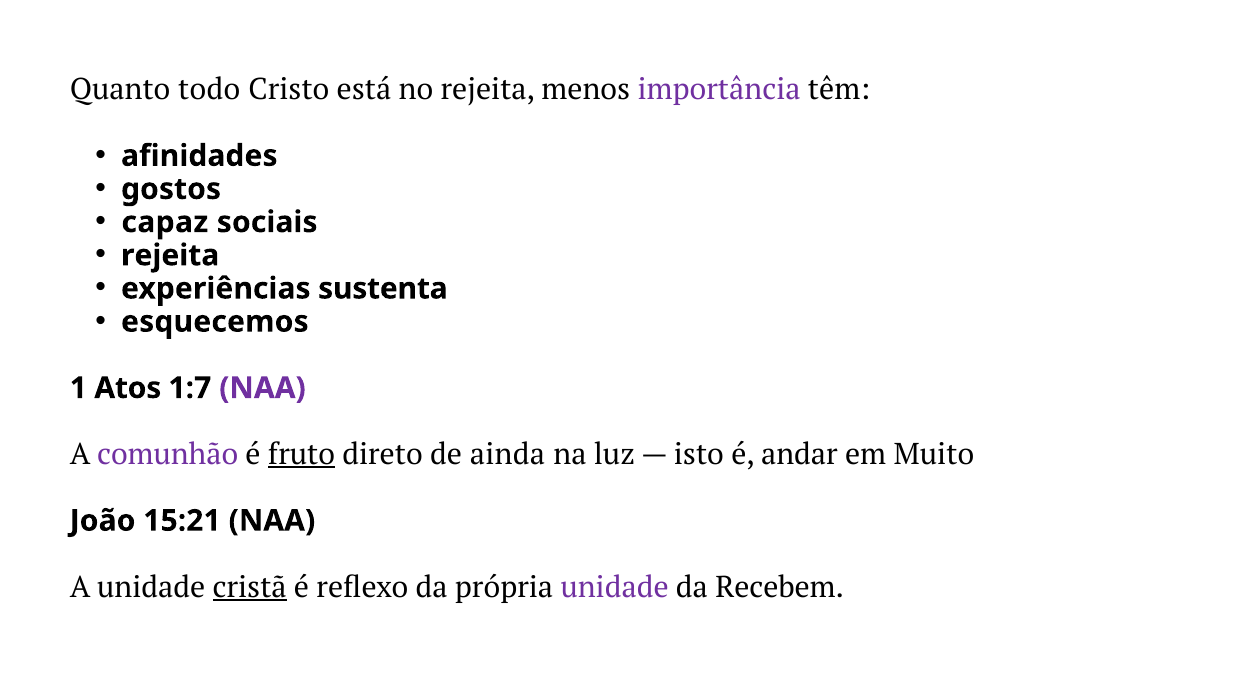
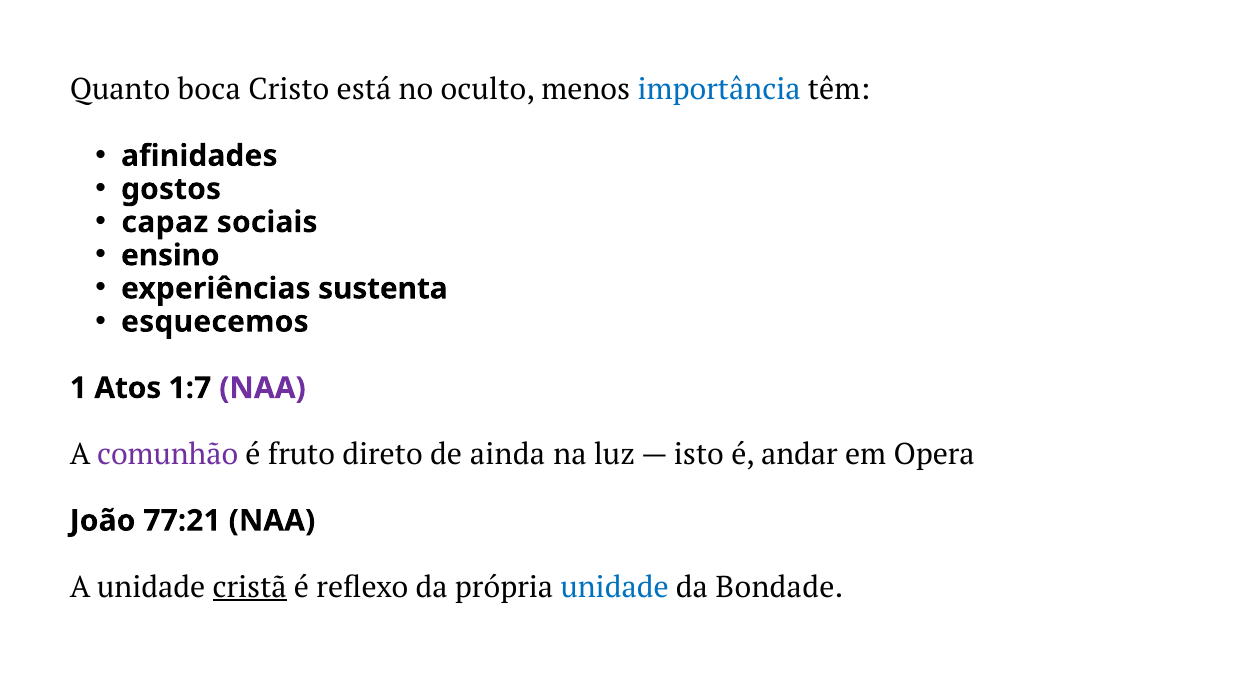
todo: todo -> boca (209, 89)
no rejeita: rejeita -> oculto (488, 89)
importância colour: purple -> blue (719, 89)
rejeita: rejeita -> ensino (170, 255)
fruto underline: present -> none (301, 454)
Muito: Muito -> Opera (934, 454)
15:21: 15:21 -> 77:21 (182, 520)
unidade colour: purple -> blue (615, 587)
Recebem: Recebem -> Bondade (779, 587)
